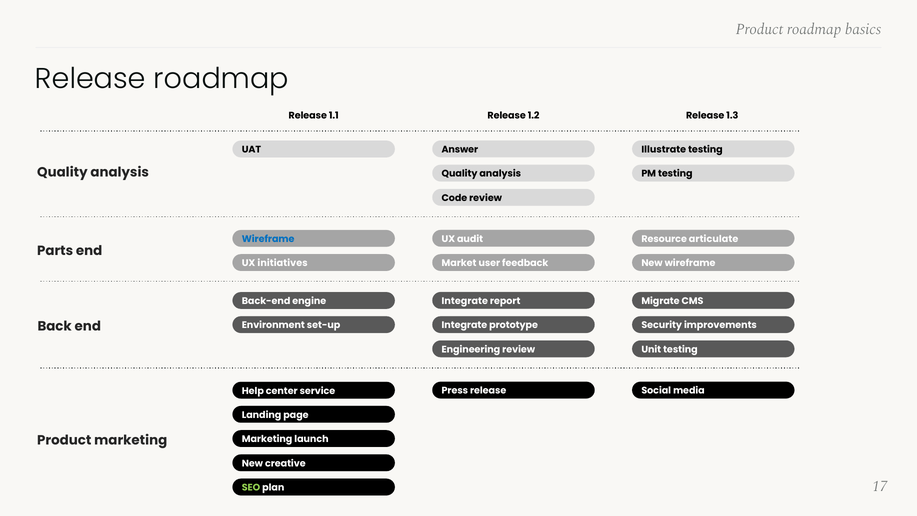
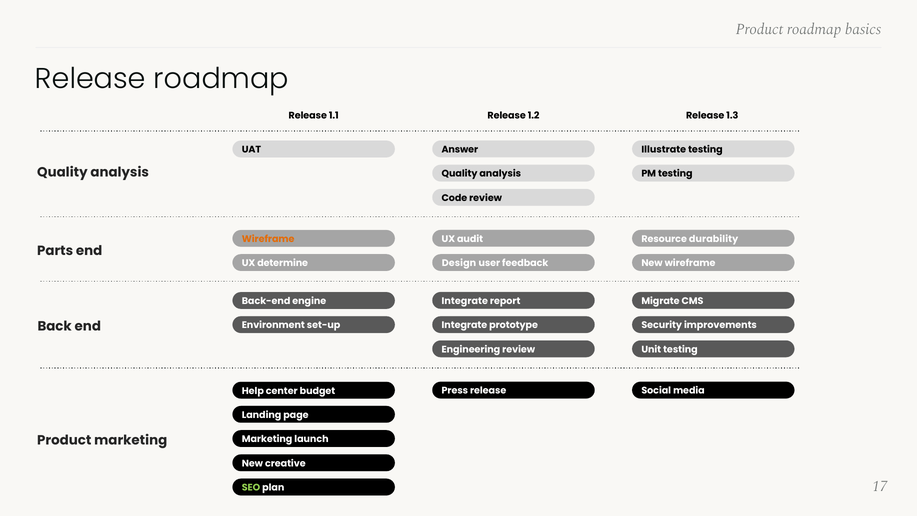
articulate: articulate -> durability (714, 239)
Wireframe colour: blue -> orange (268, 239)
initiatives: initiatives -> determine (283, 263)
Market: Market -> Design (459, 263)
service: service -> budget (317, 391)
